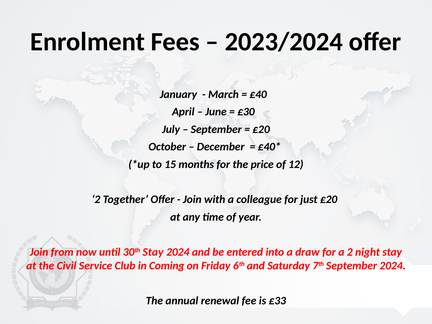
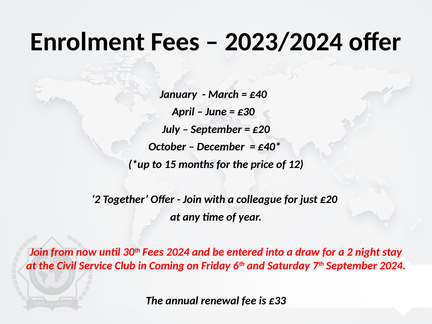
30th Stay: Stay -> Fees (153, 252)
